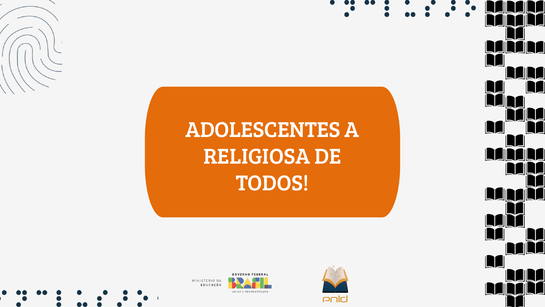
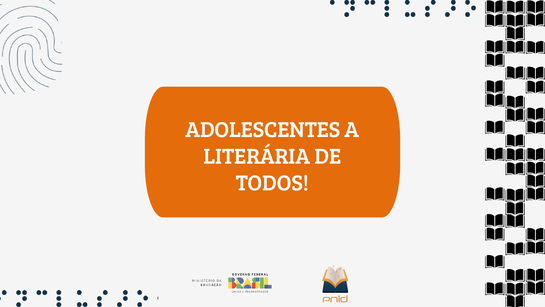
RELIGIOSA: RELIGIOSA -> LITERÁRIA (257, 156)
